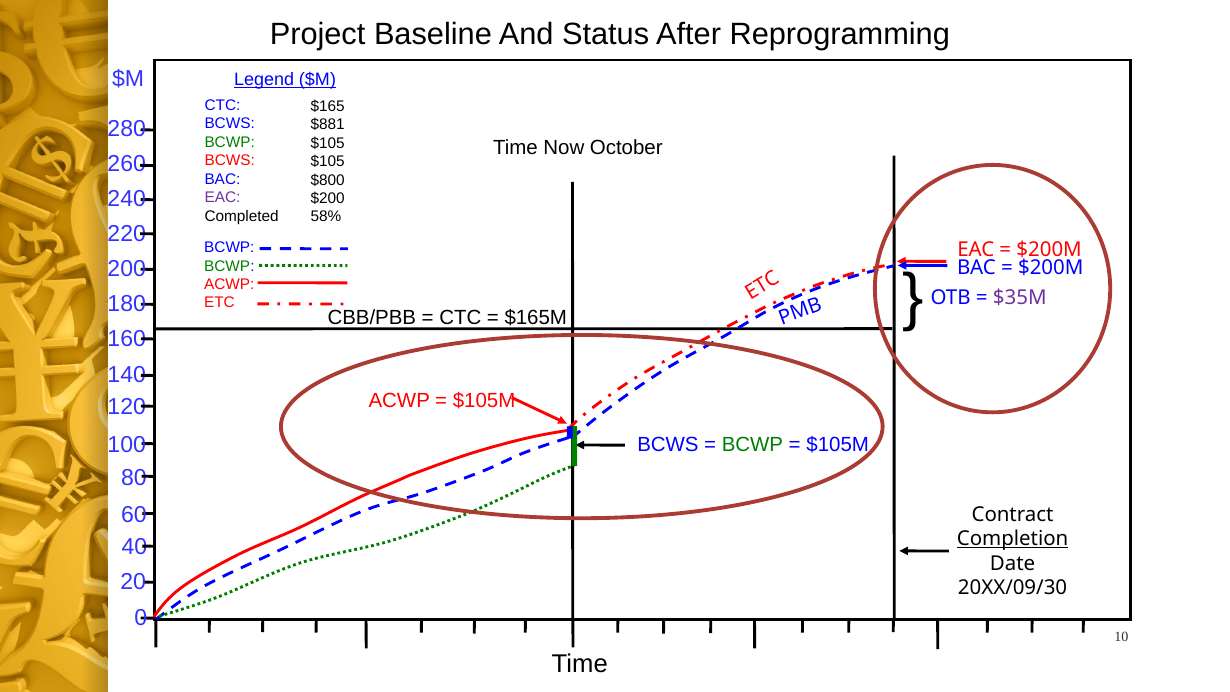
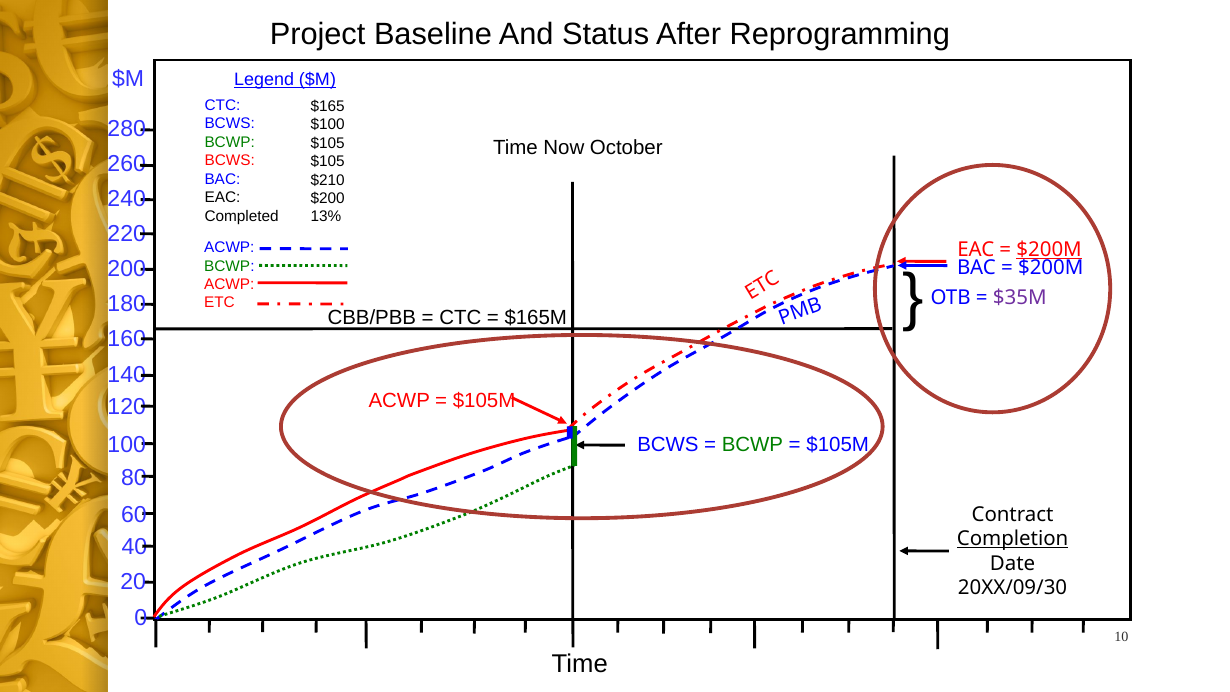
$881: $881 -> $100 (328, 125)
$800: $800 -> $210 (328, 180)
EAC colour: purple -> black (222, 198)
58%: 58% -> 13% (326, 217)
BCWP: BCWP -> ACWP (229, 248)
$200M underline: none -> present (1049, 250)
